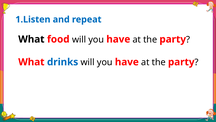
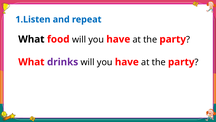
drinks colour: blue -> purple (63, 62)
